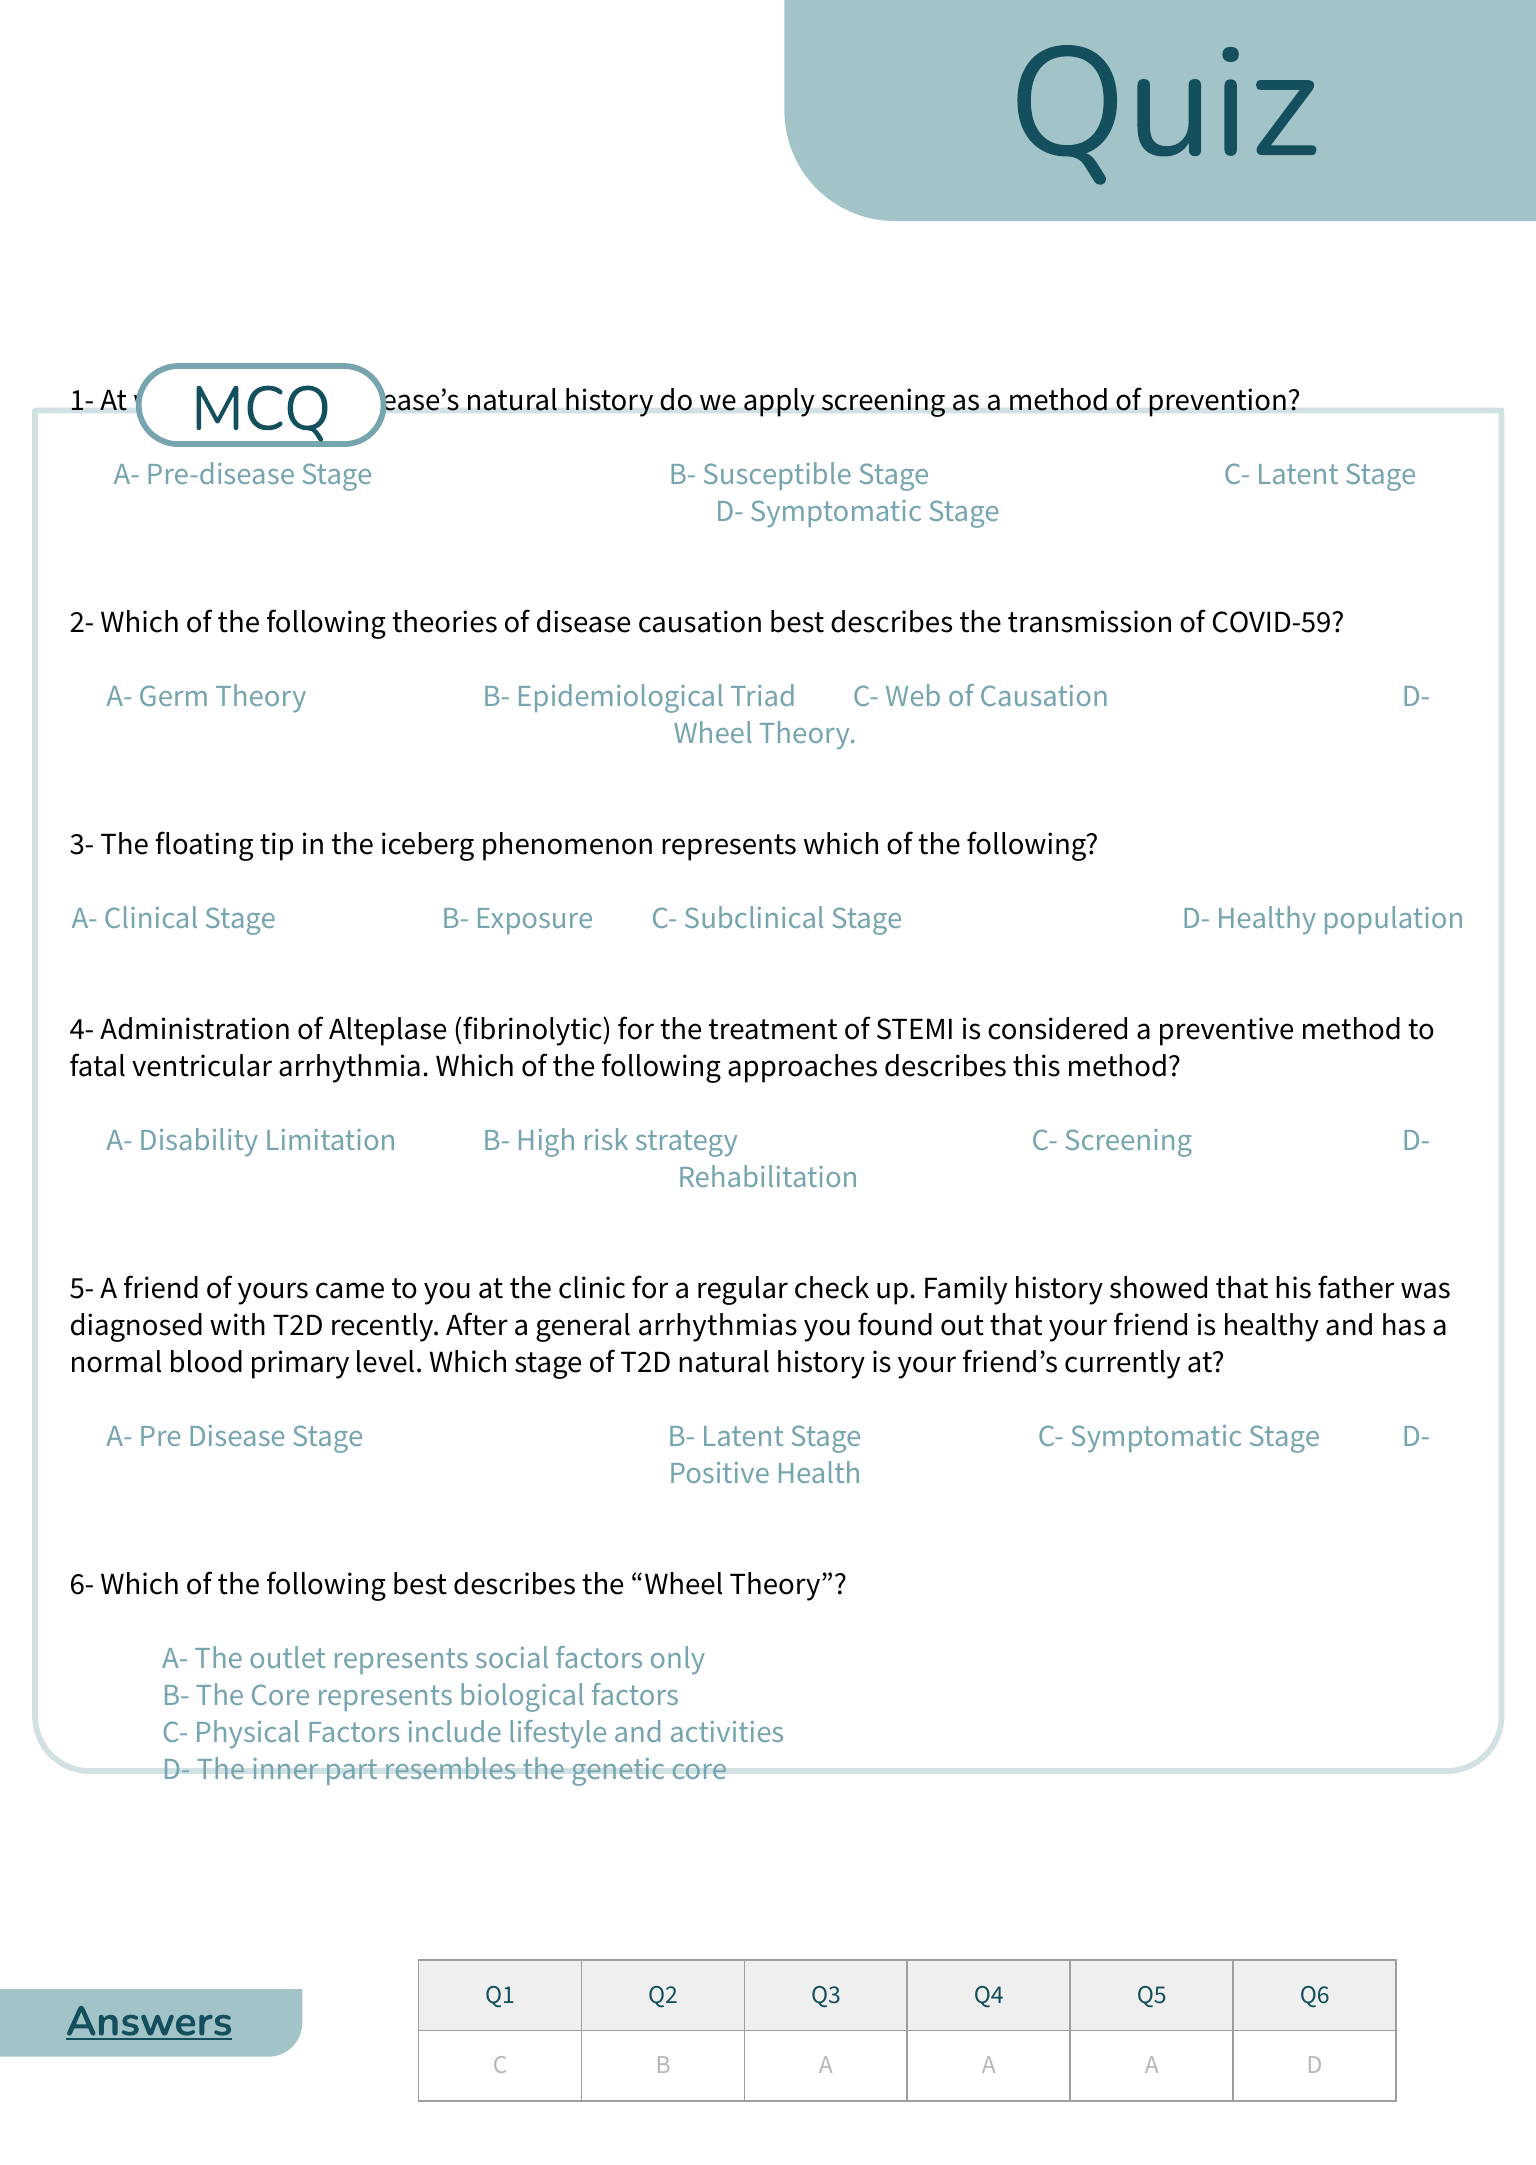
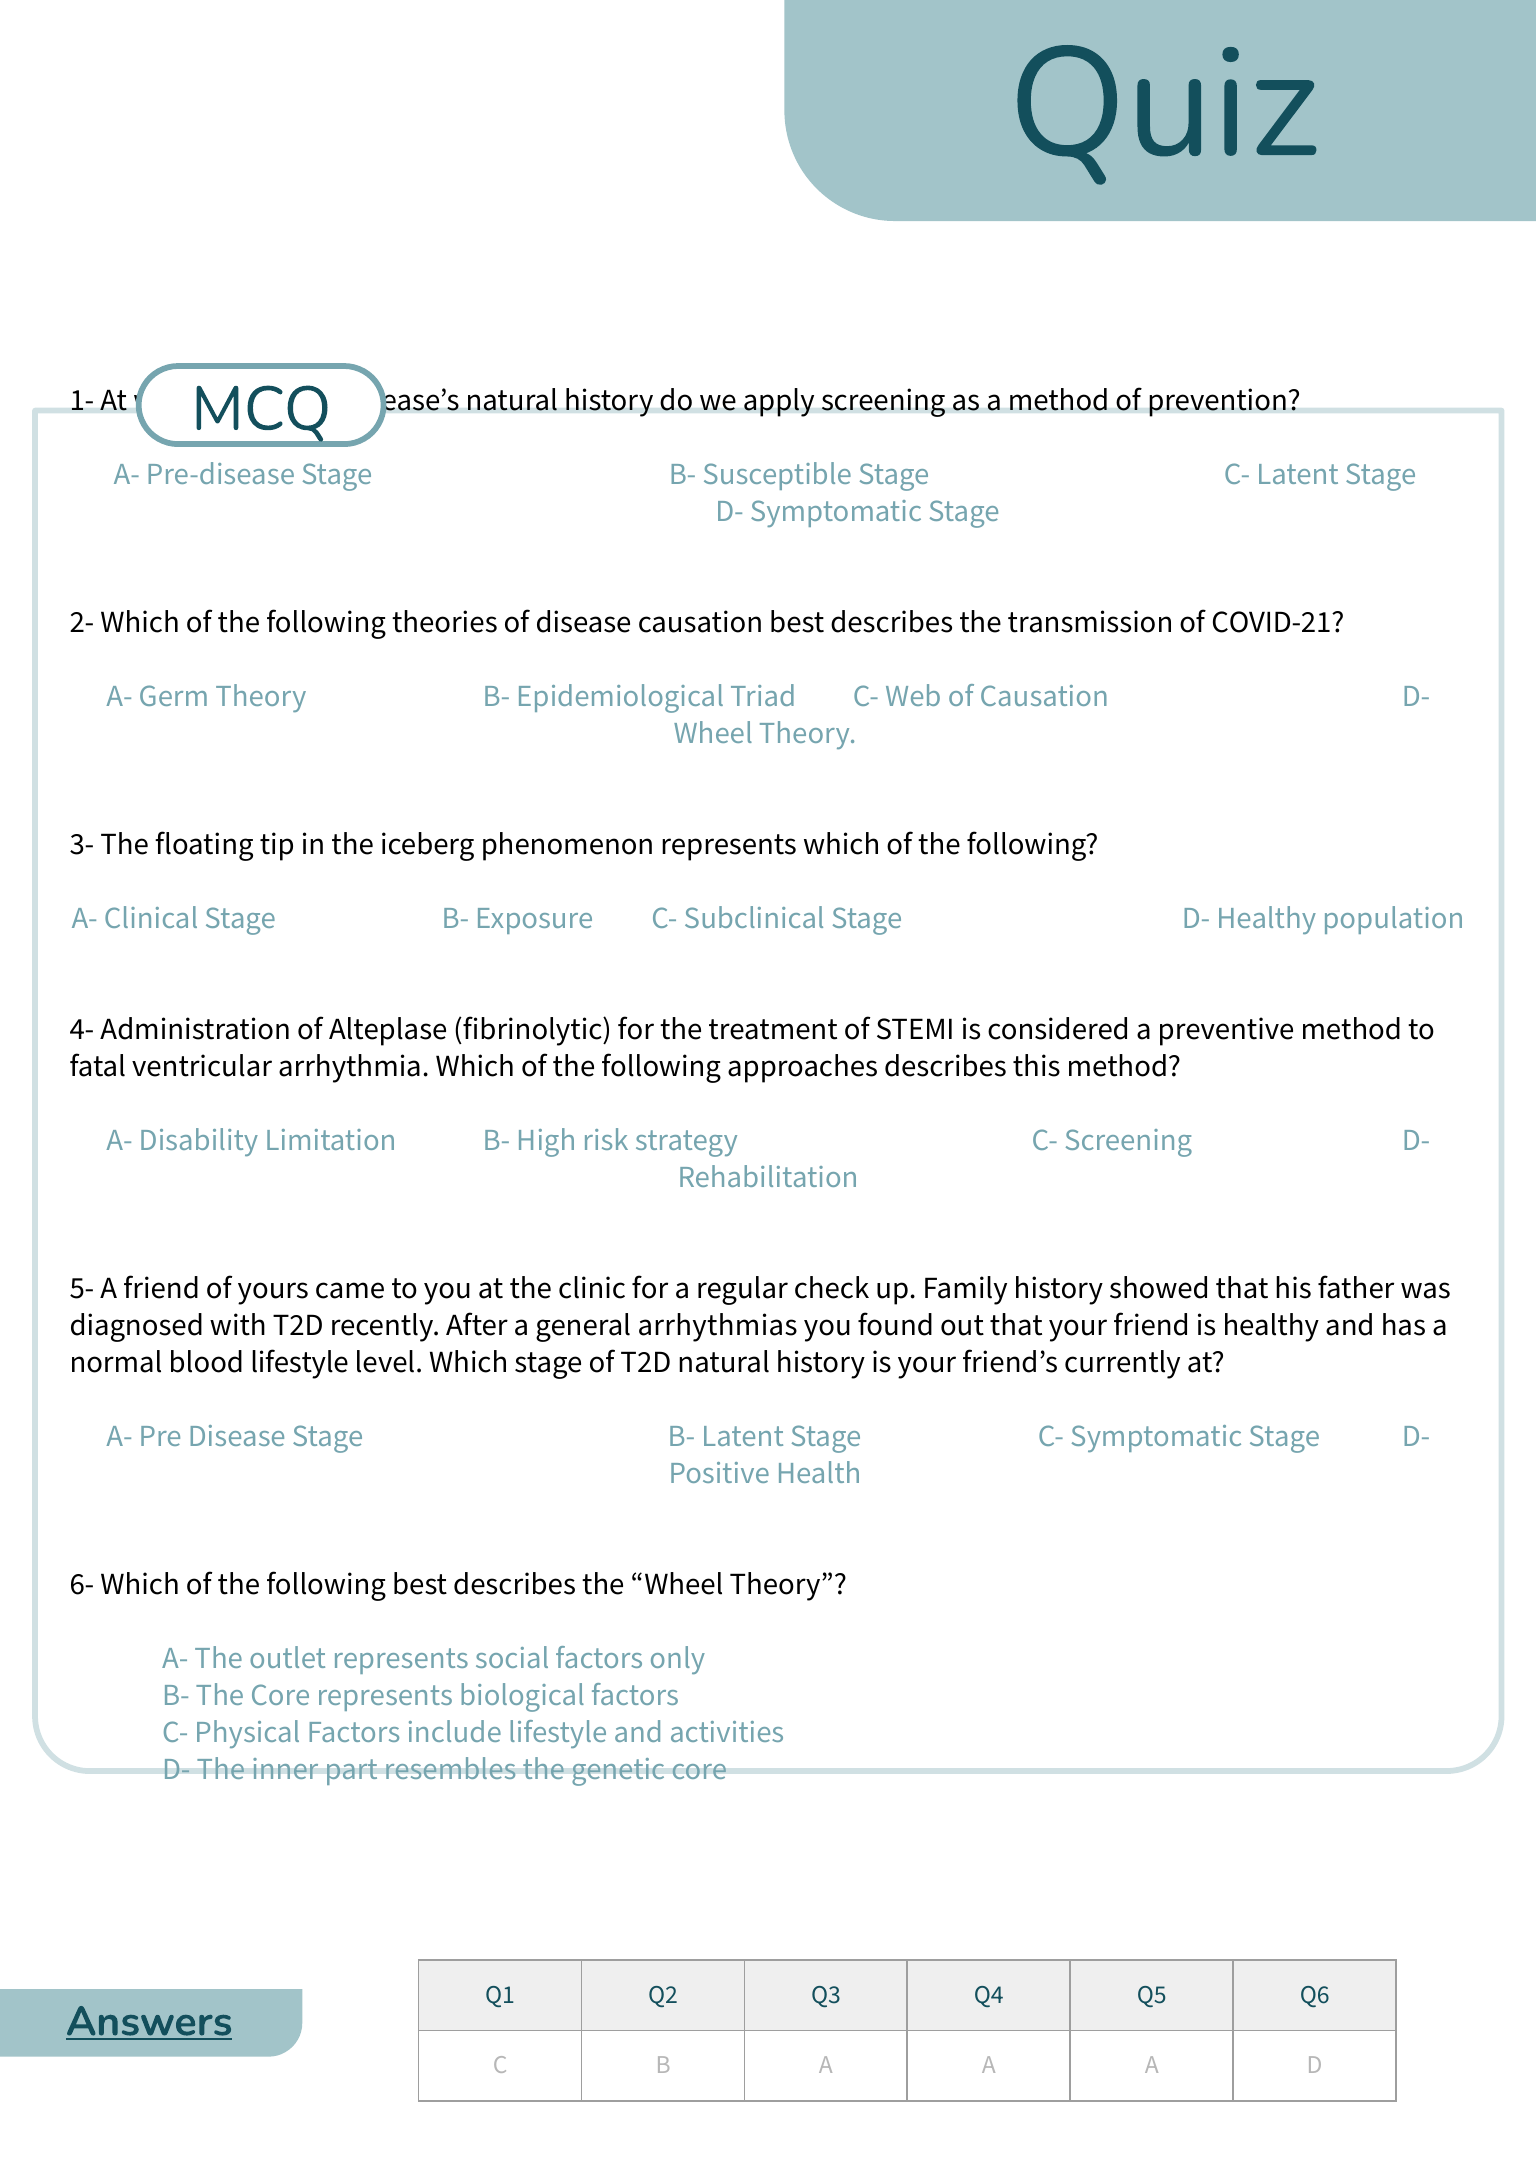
COVID-59: COVID-59 -> COVID-21 (1278, 622)
blood primary: primary -> lifestyle (300, 1363)
